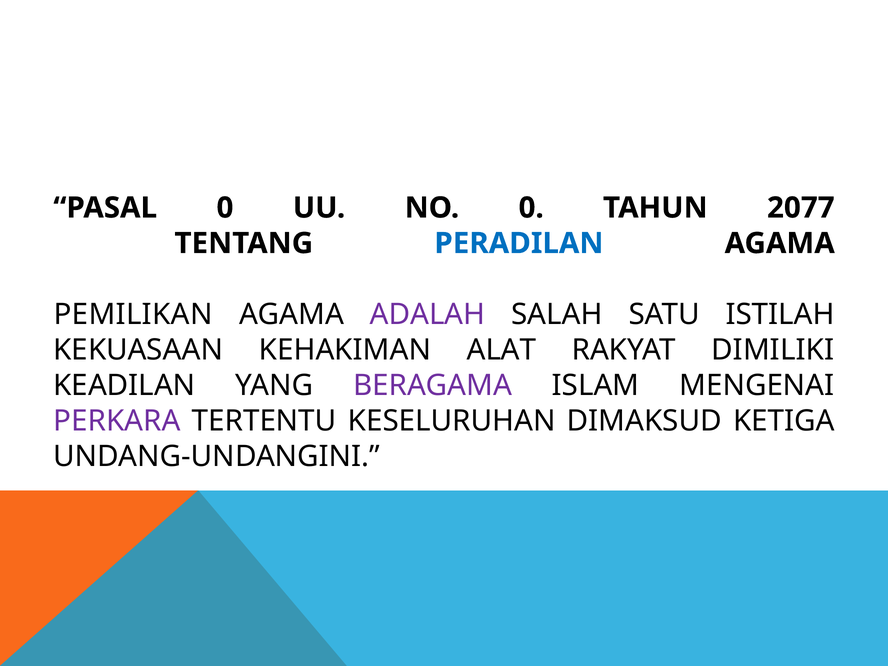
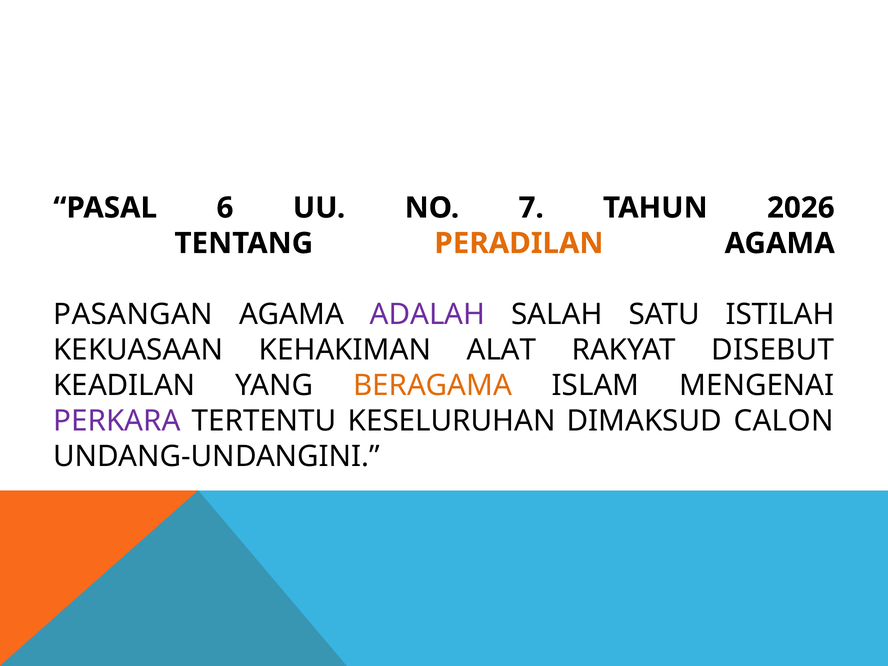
PASAL 0: 0 -> 6 (225, 208)
NO 0: 0 -> 7 (531, 208)
2077: 2077 -> 2026 (801, 208)
PERADILAN colour: blue -> orange (519, 243)
PEMILIKAN: PEMILIKAN -> PASANGAN (133, 314)
DIMILIKI: DIMILIKI -> DISEBUT (773, 350)
BERAGAMA colour: purple -> orange (433, 385)
KETIGA: KETIGA -> CALON (784, 421)
